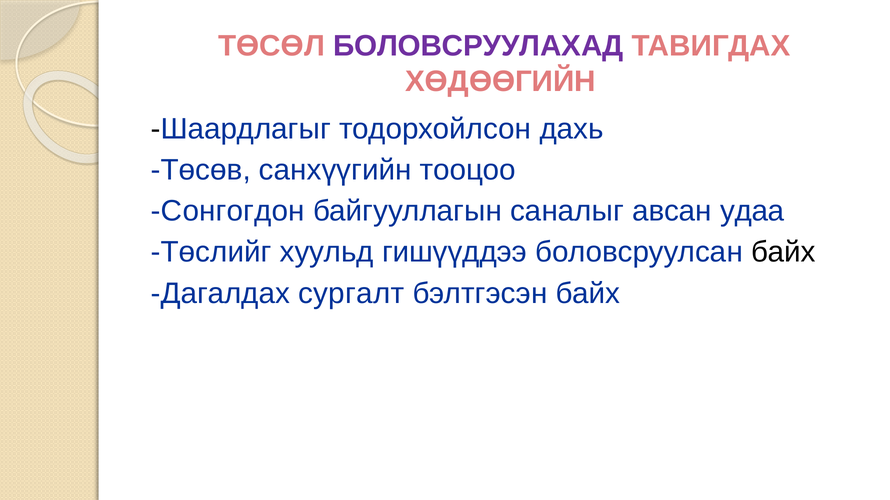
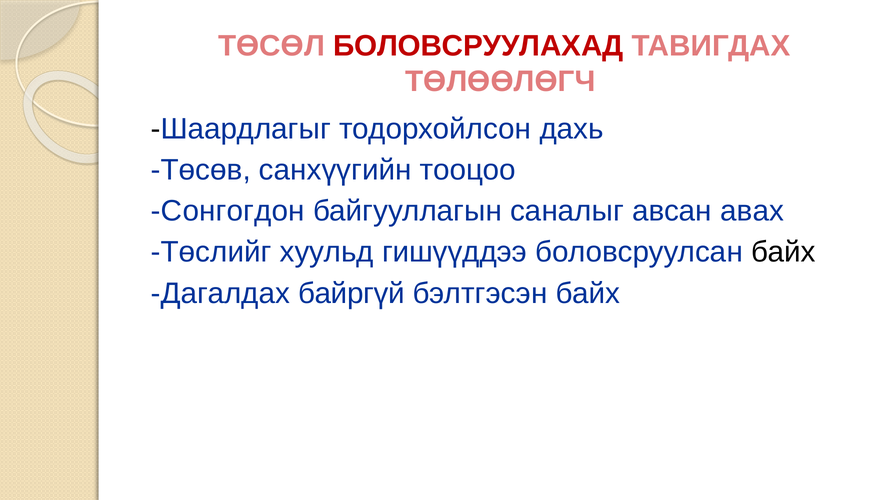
БОЛОВСРУУЛАХАД colour: purple -> red (478, 46)
ХӨДӨӨГИЙН: ХӨДӨӨГИЙН -> ТӨЛӨӨЛӨГЧ (500, 82)
удаа: удаа -> авах (752, 211)
сургалт: сургалт -> байргүй (352, 294)
